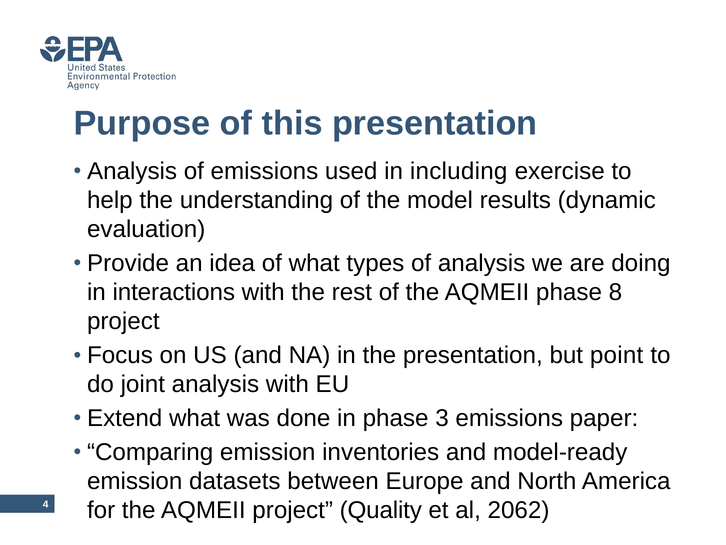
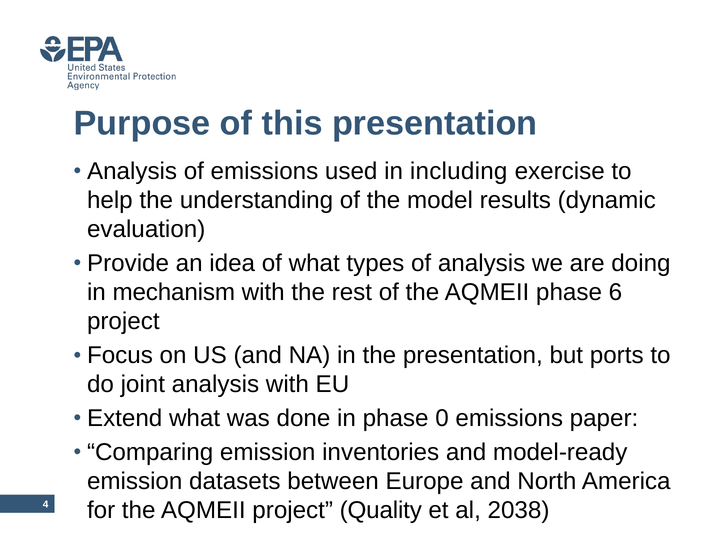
interactions: interactions -> mechanism (174, 292)
8: 8 -> 6 (615, 292)
point: point -> ports (617, 355)
3: 3 -> 0 (442, 418)
2062: 2062 -> 2038 (519, 510)
